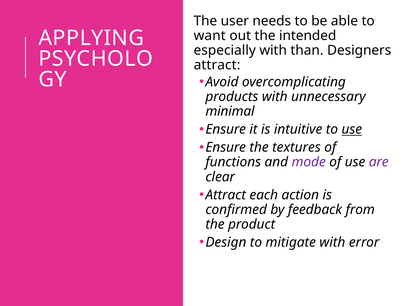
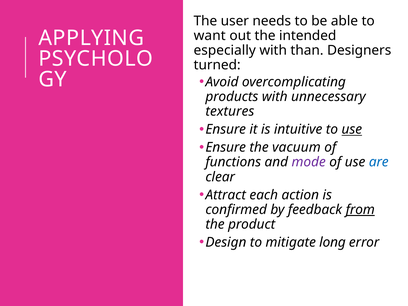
attract: attract -> turned (217, 65)
minimal: minimal -> textures (230, 111)
textures: textures -> vacuum (296, 147)
are colour: purple -> blue (379, 162)
from underline: none -> present (360, 210)
mitigate with: with -> long (332, 242)
